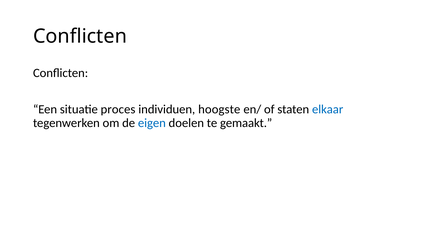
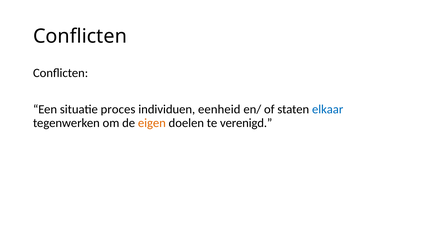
hoogste: hoogste -> eenheid (219, 110)
eigen colour: blue -> orange (152, 123)
gemaakt: gemaakt -> verenigd (246, 123)
